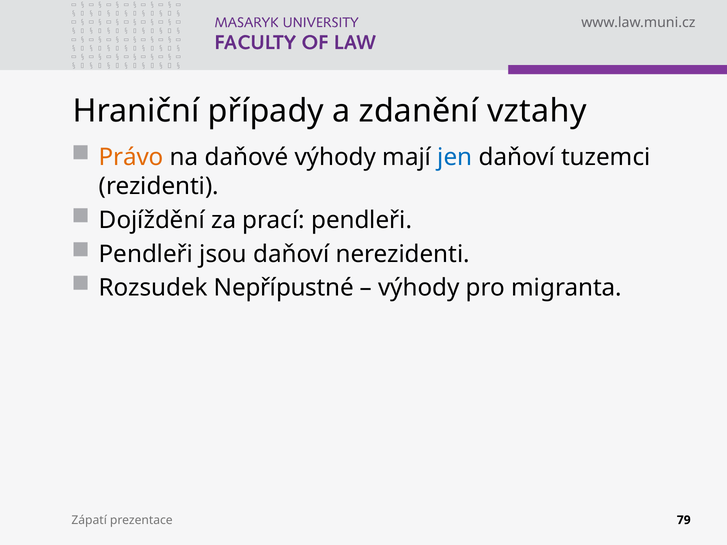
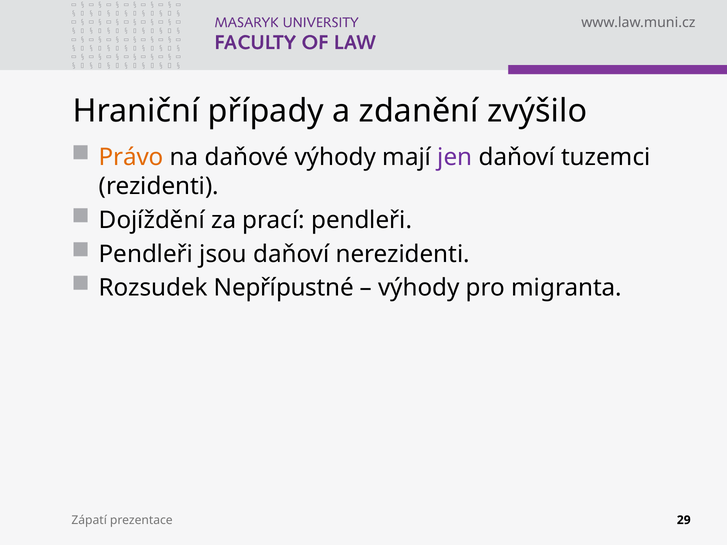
vztahy: vztahy -> zvýšilo (537, 111)
jen colour: blue -> purple (455, 157)
79: 79 -> 29 (684, 520)
